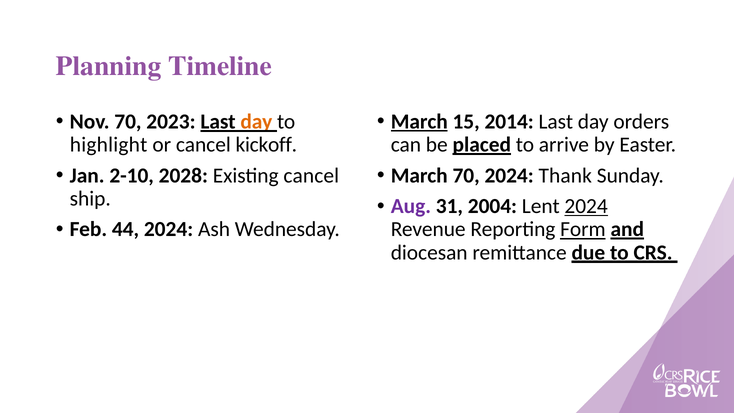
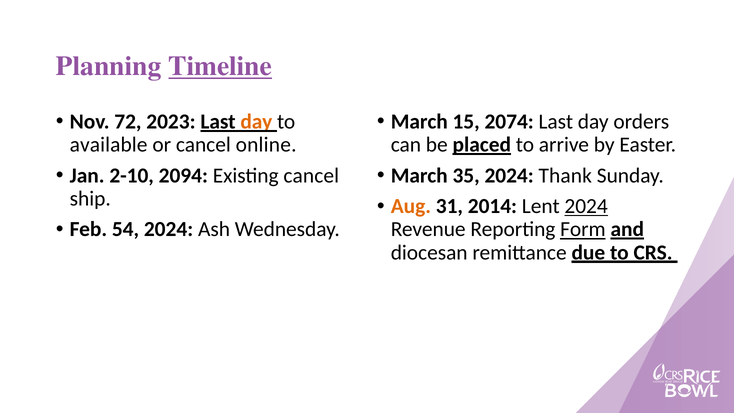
Timeline underline: none -> present (220, 66)
Nov 70: 70 -> 72 (128, 122)
March underline: present -> none (419, 122)
2014: 2014 -> 2074 (509, 122)
highlight: highlight -> available (109, 145)
kickoff: kickoff -> online (266, 145)
2028: 2028 -> 2094 (183, 175)
March 70: 70 -> 35 (466, 175)
Aug colour: purple -> orange (411, 206)
2004: 2004 -> 2014 (492, 206)
44: 44 -> 54 (125, 229)
